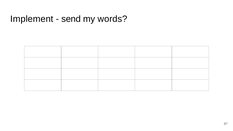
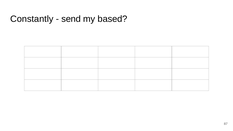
Implement: Implement -> Constantly (32, 19)
words: words -> based (112, 19)
